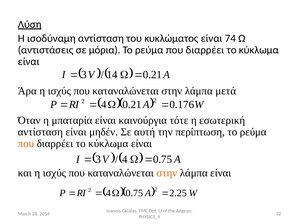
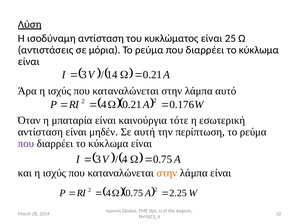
είναι 74: 74 -> 25 (230, 38)
μετά: μετά -> αυτό (226, 91)
που colour: orange -> purple (26, 144)
